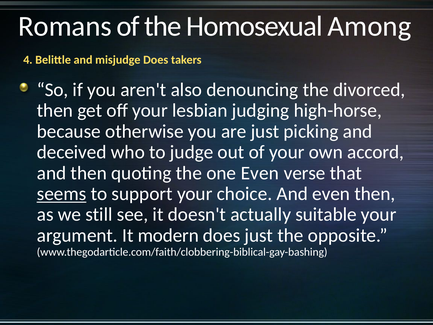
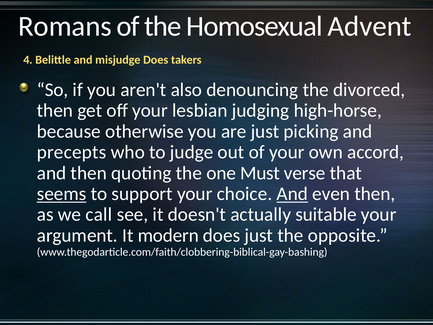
Among: Among -> Advent (370, 26)
deceived: deceived -> precepts (72, 152)
one Even: Even -> Must (260, 173)
And underline: none -> present (292, 194)
still: still -> call (99, 214)
